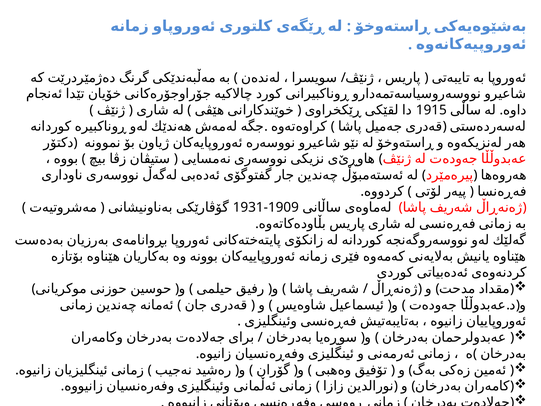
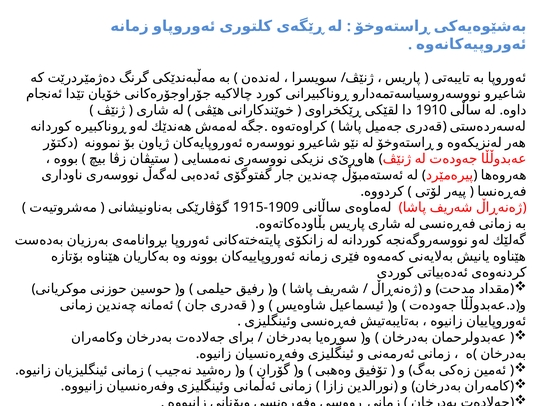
1915: 1915 -> 1910 (431, 110)
1931: 1931 -> 1915 (248, 207)
